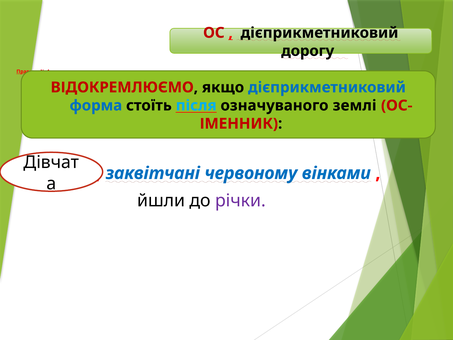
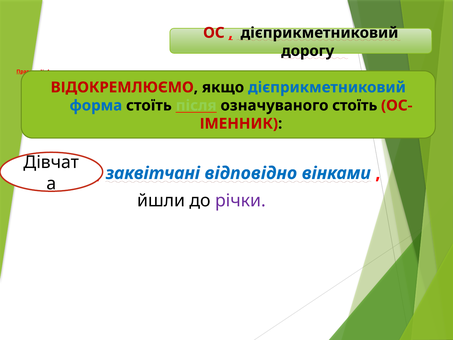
після colour: light blue -> light green (196, 105)
означуваного землі: землі -> стоїть (355, 105)
червоному: червоному -> відповідно (251, 173)
